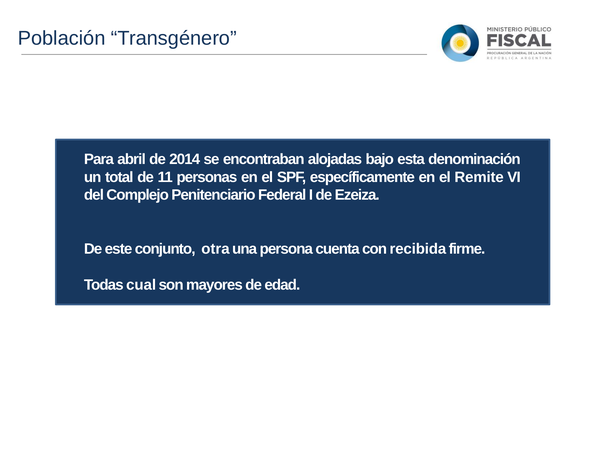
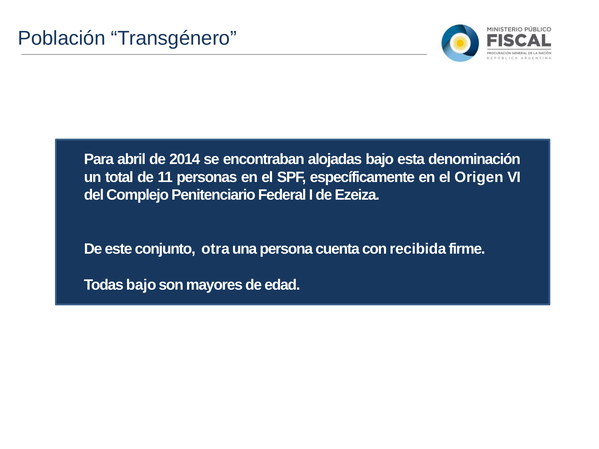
Remite: Remite -> Origen (479, 177)
Todas cual: cual -> bajo (141, 285)
